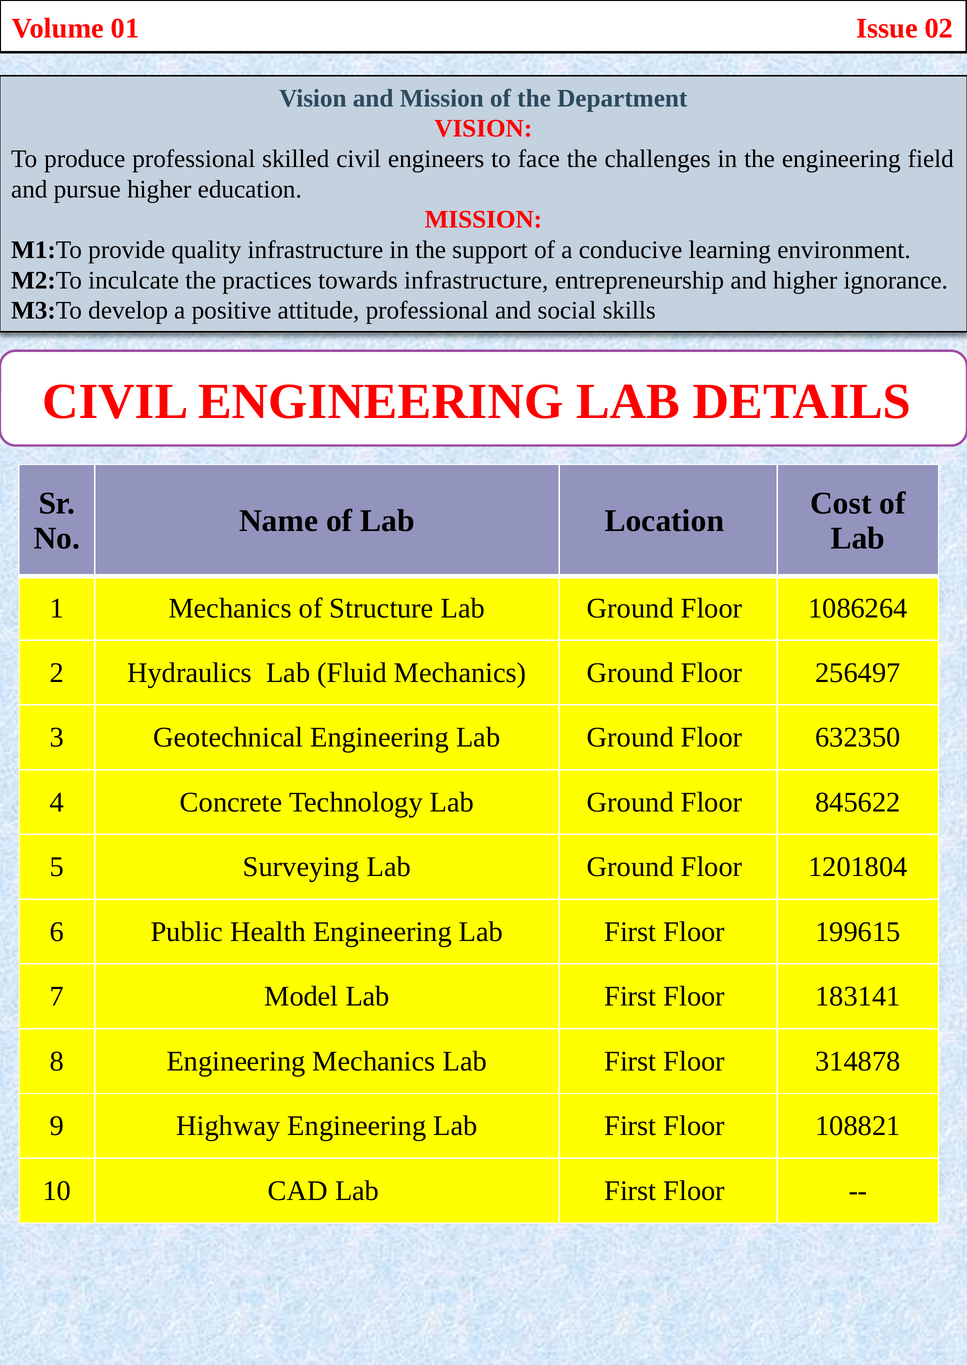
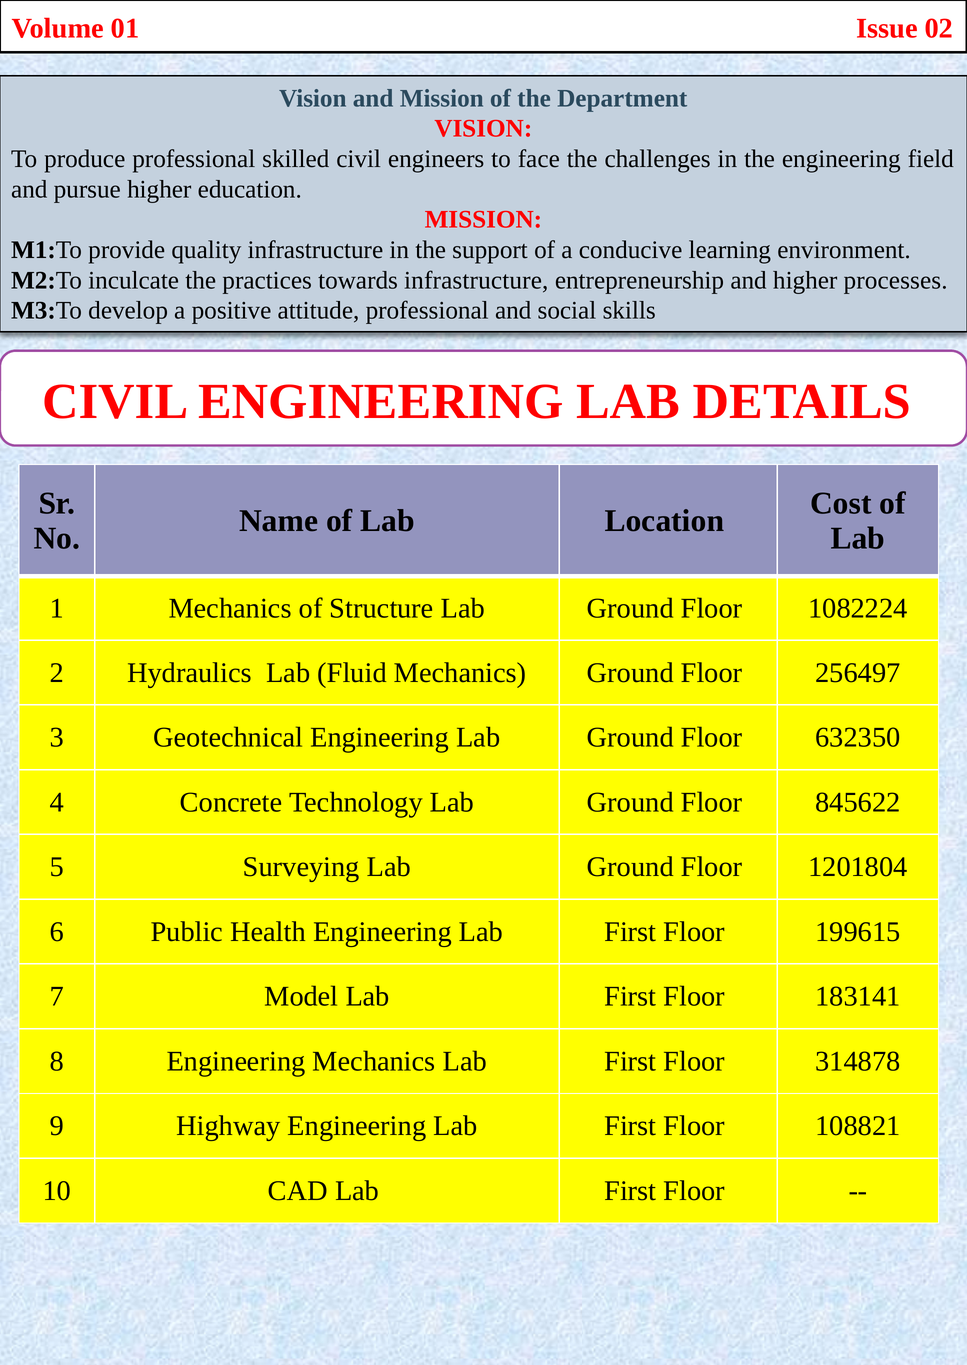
ignorance: ignorance -> processes (896, 280)
1086264: 1086264 -> 1082224 (858, 609)
